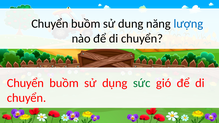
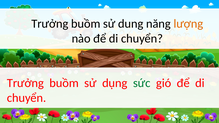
Chuyển: Chuyển -> Trưởng (50, 24)
lượng colour: blue -> orange (188, 24)
Chuyển: Chuyển -> Trưởng (25, 83)
